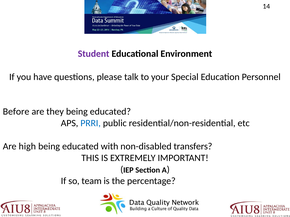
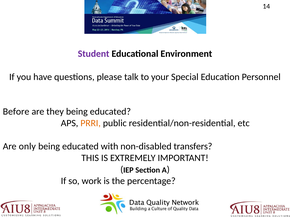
PRRI colour: blue -> orange (91, 123)
high: high -> only (27, 147)
team: team -> work (92, 181)
